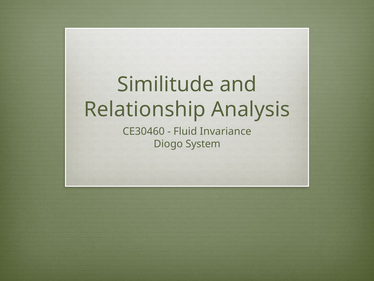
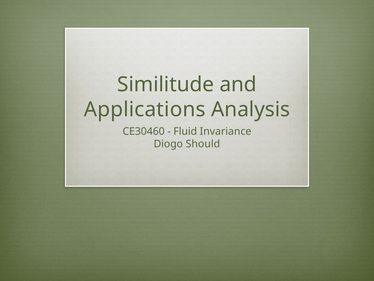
Relationship: Relationship -> Applications (145, 109)
System: System -> Should (203, 144)
